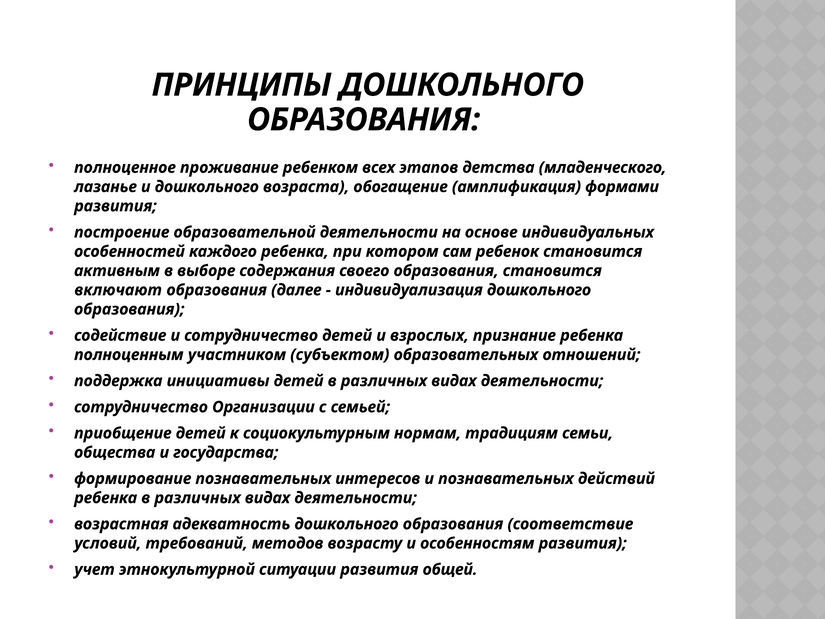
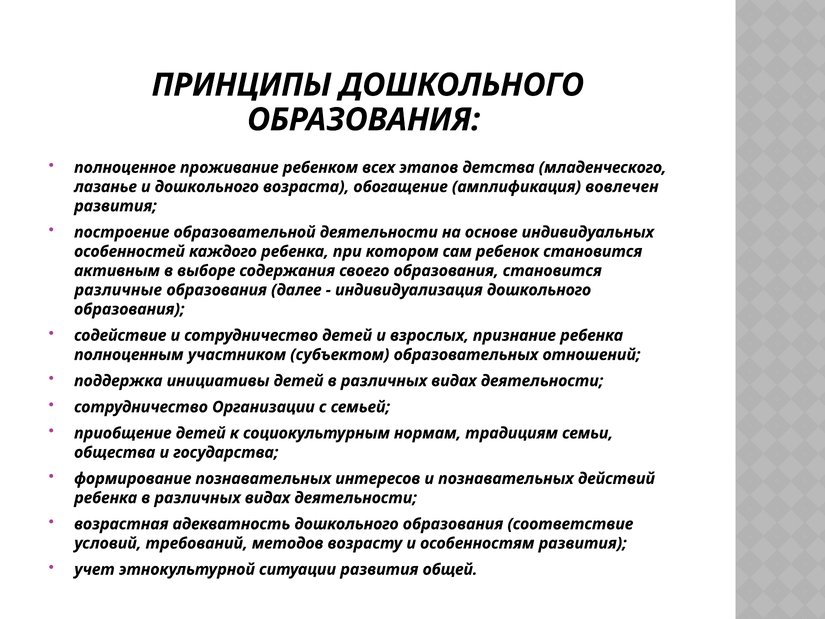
формами: формами -> вовлечен (622, 187)
включают: включают -> различные (118, 290)
